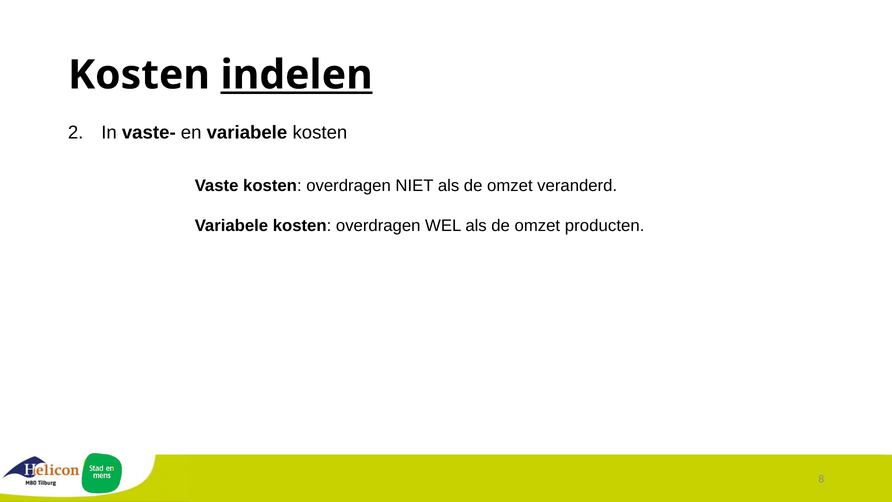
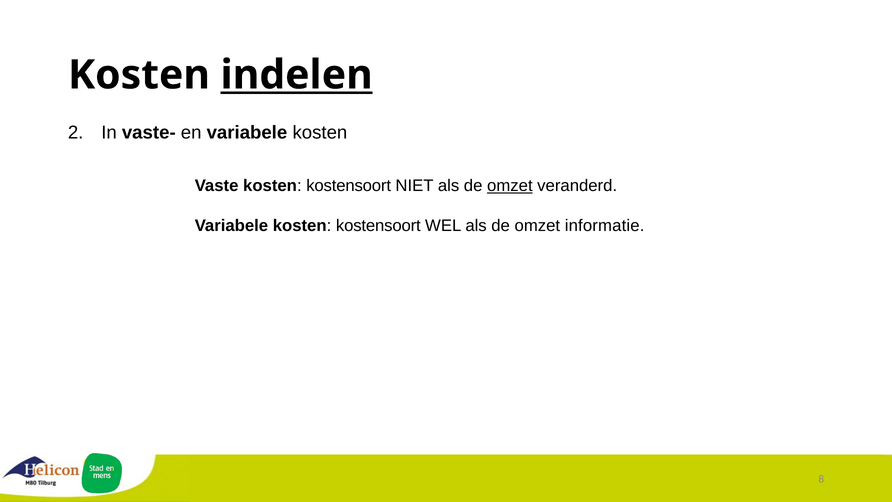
Vaste kosten overdragen: overdragen -> kostensoort (349, 186)
omzet underline: none -> present (510, 186)
Variabele kosten overdragen: overdragen -> kostensoort (378, 226)
producten: producten -> informatie (605, 226)
